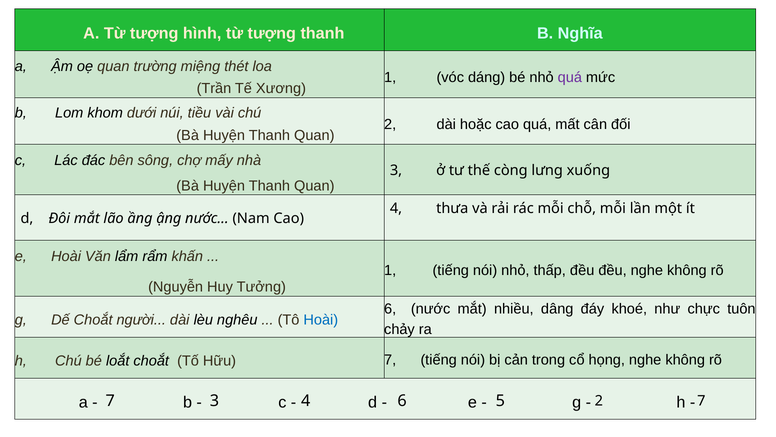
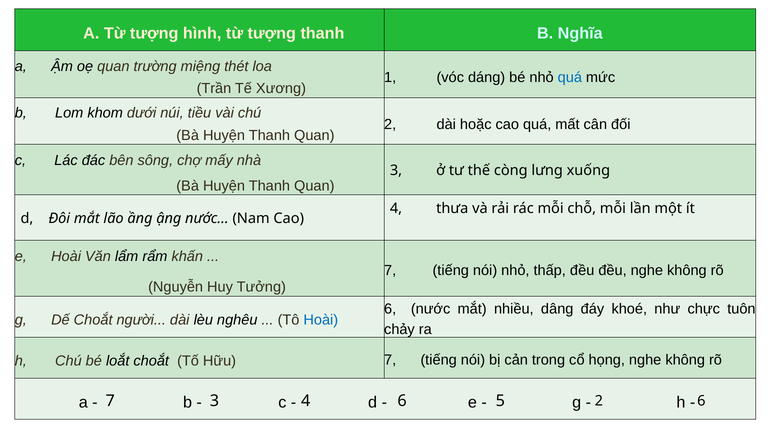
quá colour: purple -> blue (570, 78)
1: 1 -> 7 (390, 270)
2 7: 7 -> 6 (701, 400)
